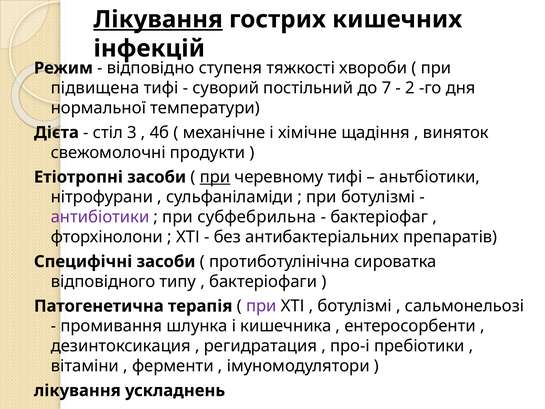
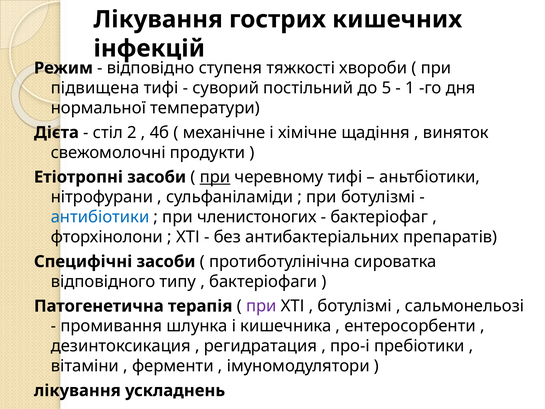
Лікування underline: present -> none (158, 19)
7: 7 -> 5 (386, 88)
2: 2 -> 1 (410, 88)
3: 3 -> 2 (132, 132)
антибіотики colour: purple -> blue (100, 217)
субфебрильна: субфебрильна -> членистоногих (257, 217)
